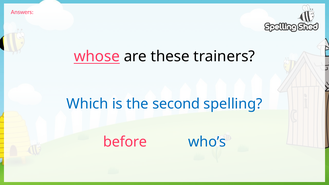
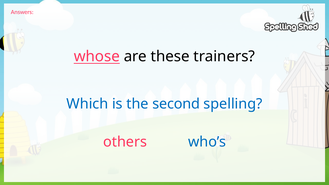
before: before -> others (125, 142)
